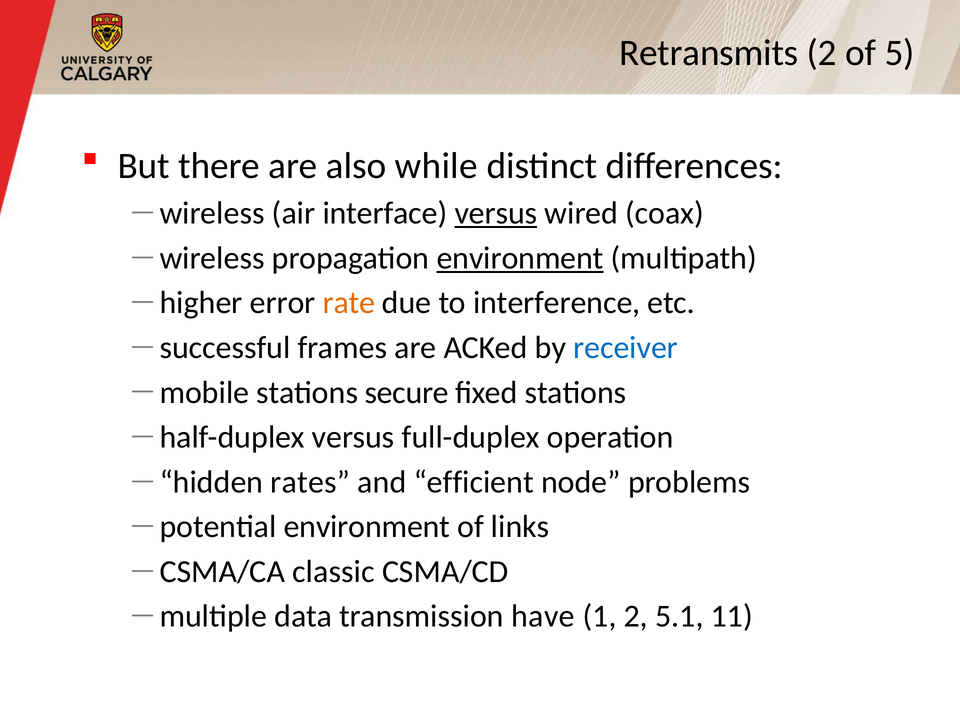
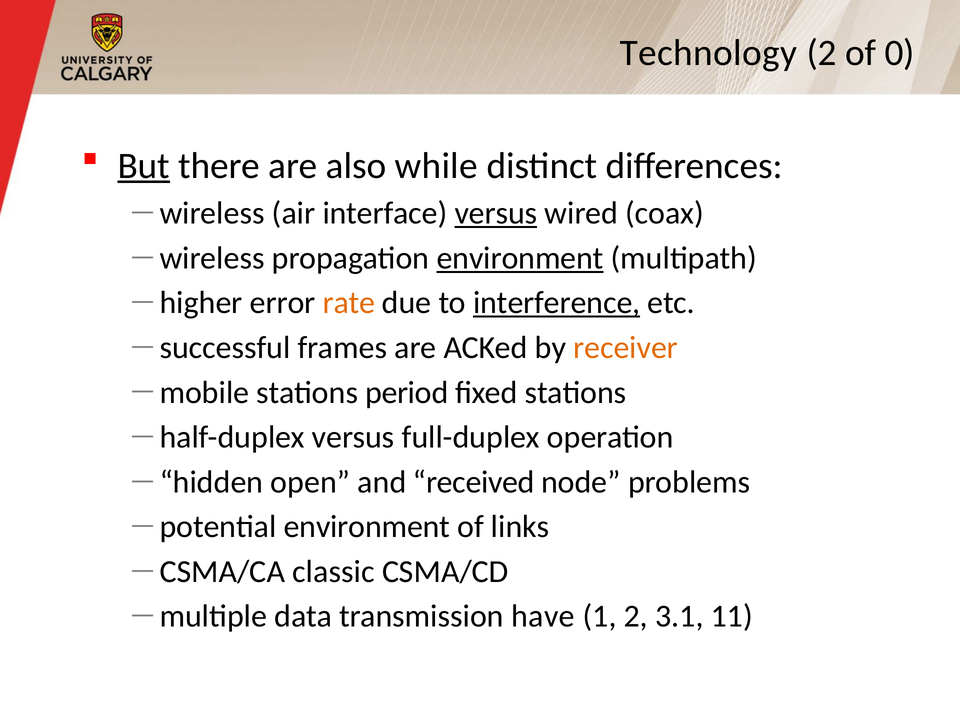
Retransmits: Retransmits -> Technology (709, 53)
5: 5 -> 0 (900, 53)
But underline: none -> present (144, 166)
interference underline: none -> present (557, 303)
receiver colour: blue -> orange (626, 348)
secure: secure -> period (407, 392)
rates: rates -> open (310, 482)
efficient: efficient -> received (474, 482)
5.1: 5.1 -> 3.1 (679, 616)
